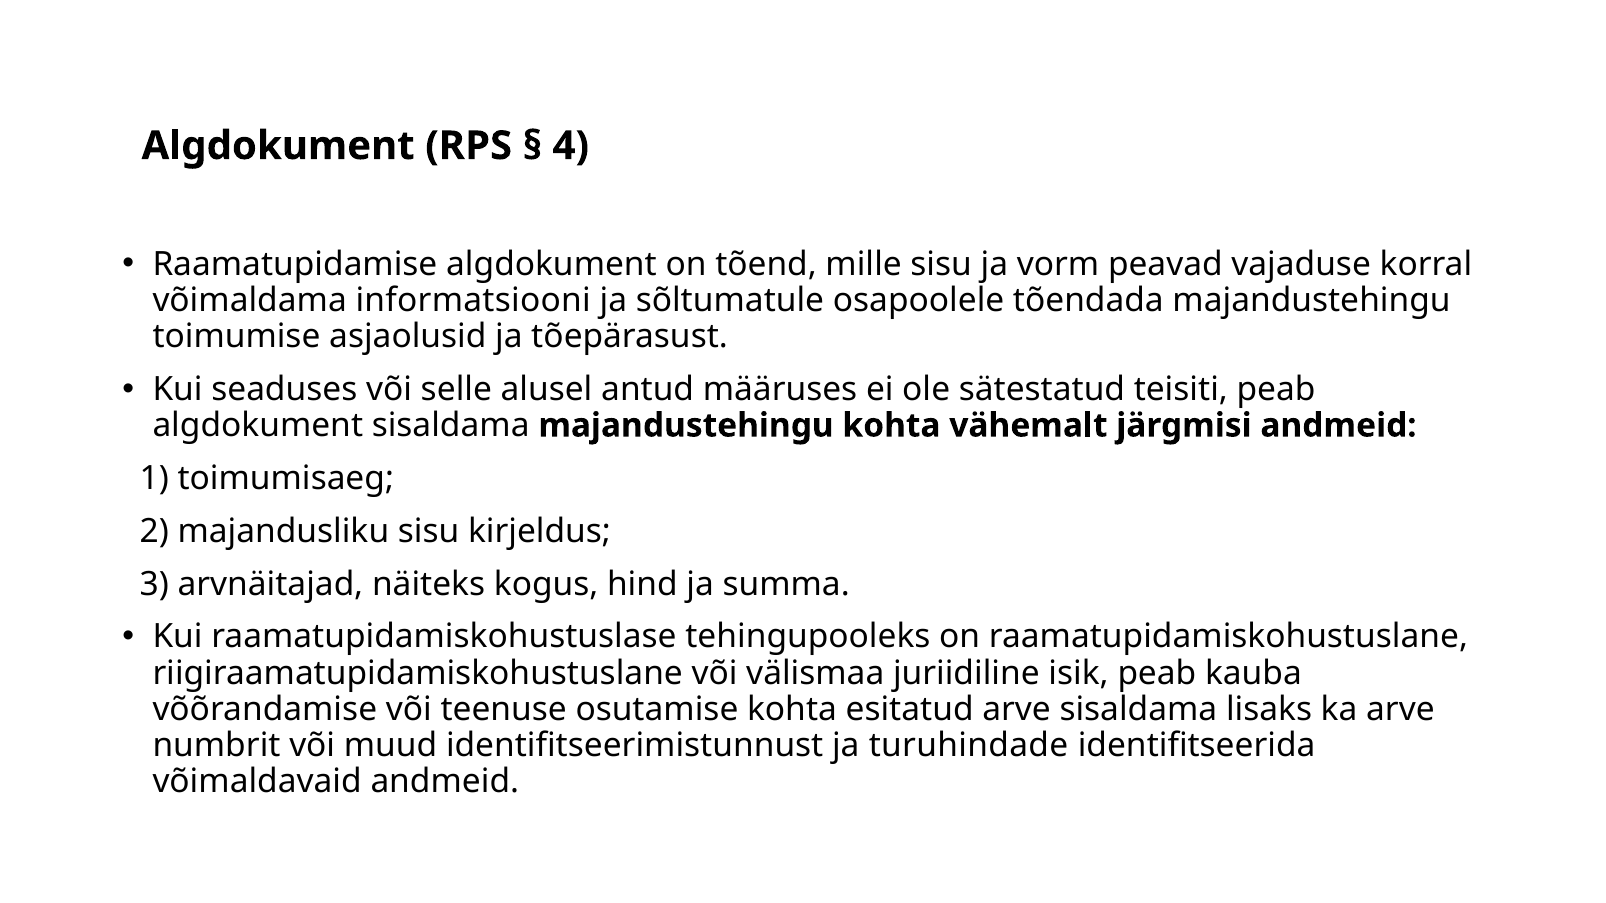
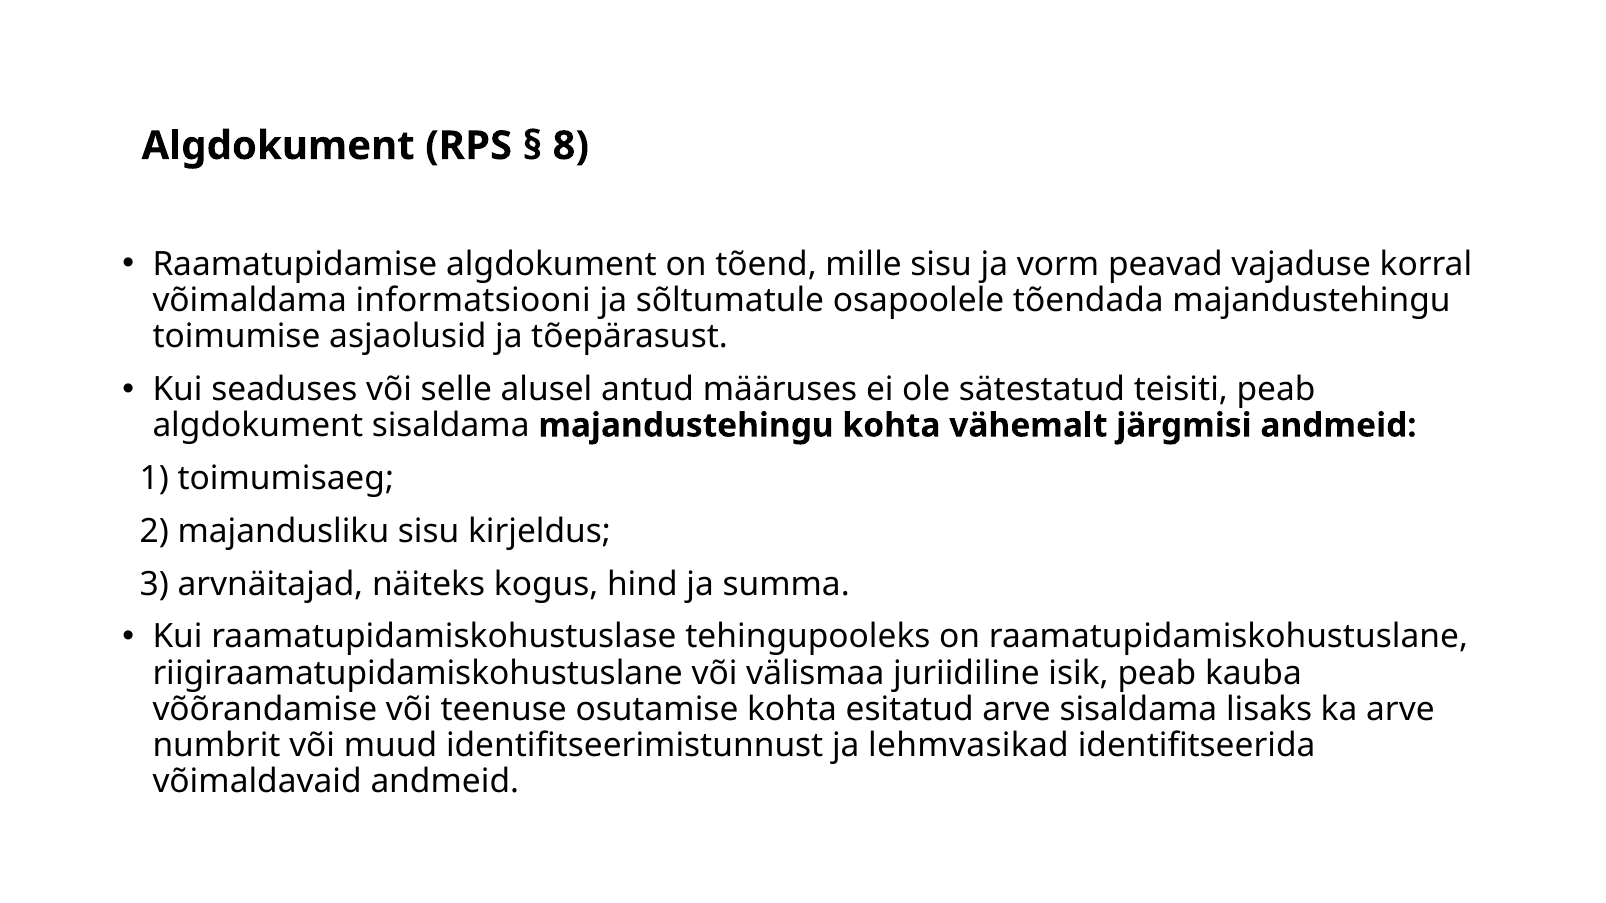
4: 4 -> 8 (571, 146)
turuhindade: turuhindade -> lehmvasikad (969, 746)
